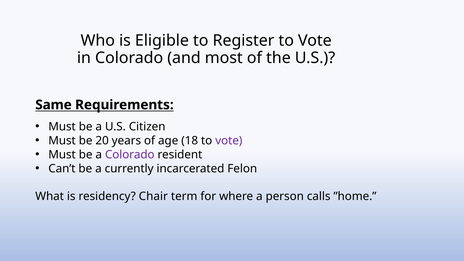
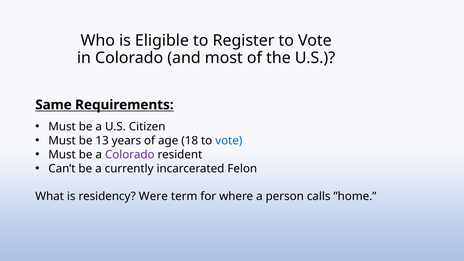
20: 20 -> 13 (102, 141)
vote colour: purple -> blue (229, 141)
Chair: Chair -> Were (153, 196)
